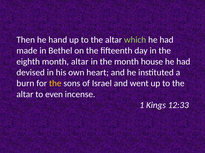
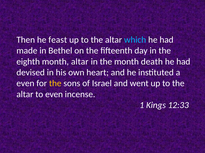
hand: hand -> feast (58, 40)
which colour: light green -> light blue (135, 40)
house: house -> death (152, 62)
burn: burn -> even (25, 84)
